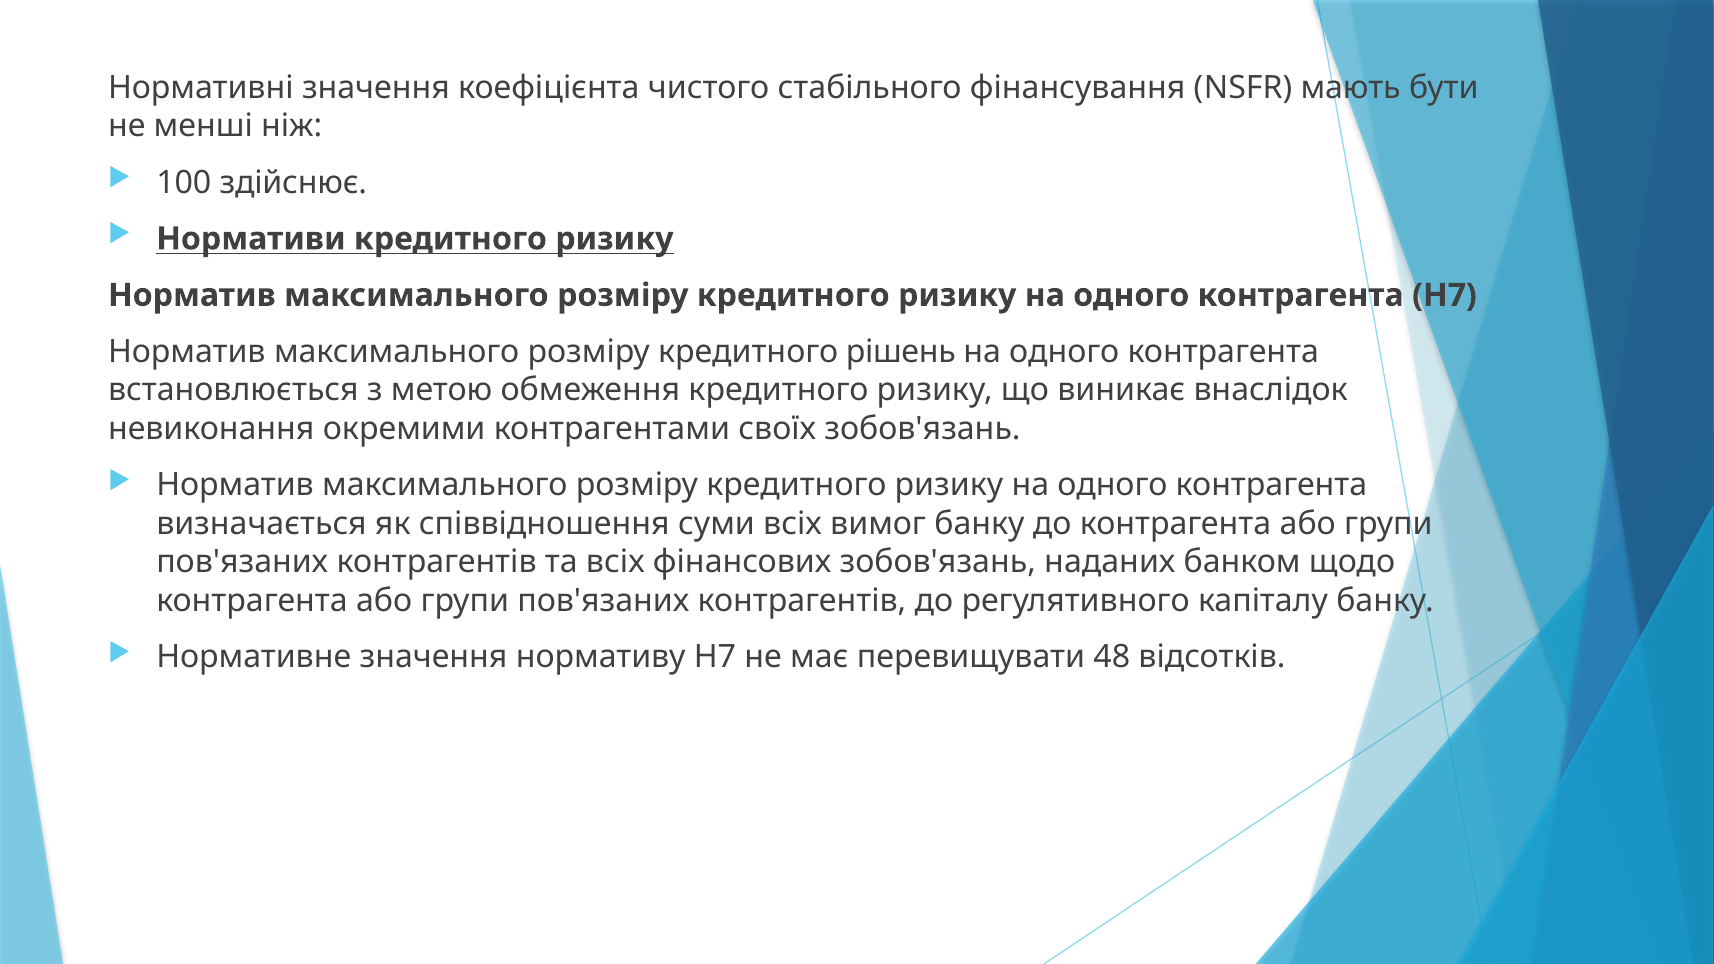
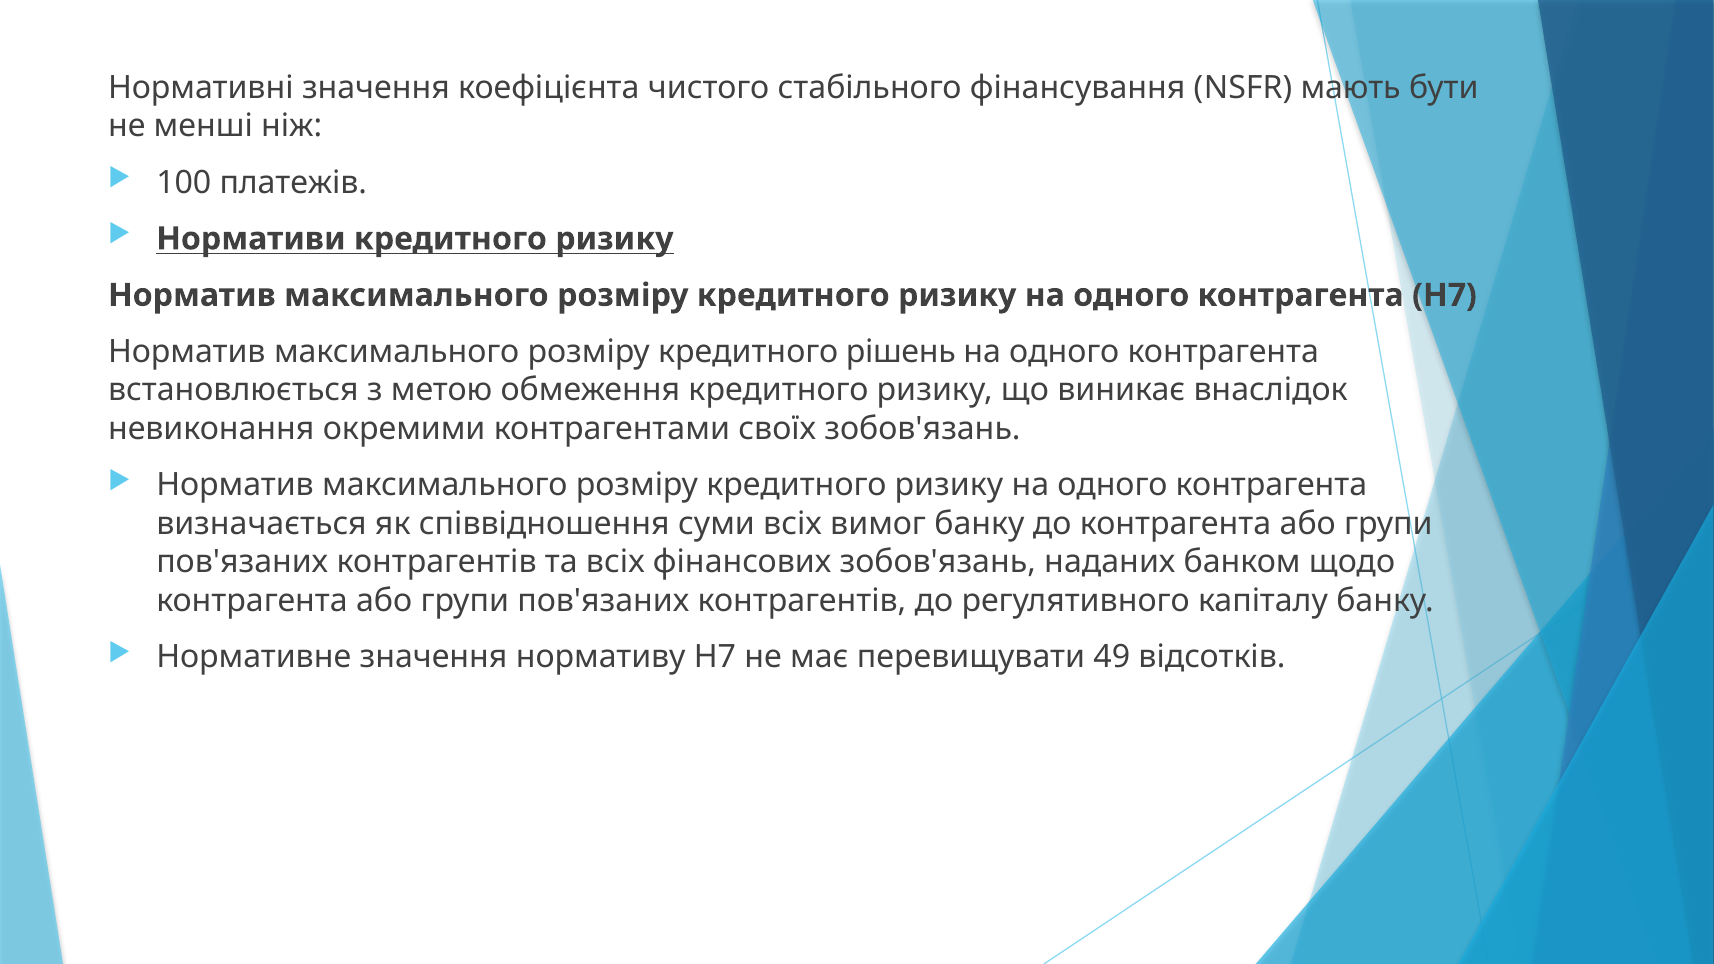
здійснює: здійснює -> платежів (293, 182)
48: 48 -> 49 (1112, 657)
